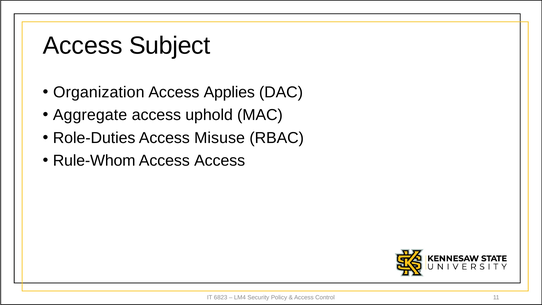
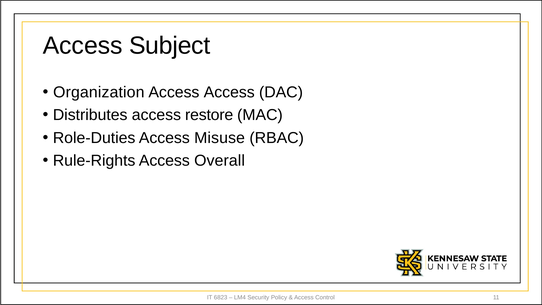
Access Applies: Applies -> Access (229, 92)
Aggregate: Aggregate -> Distributes (90, 115)
uphold: uphold -> restore (209, 115)
Rule-Whom: Rule-Whom -> Rule-Rights (94, 160)
Access Access: Access -> Overall (220, 160)
